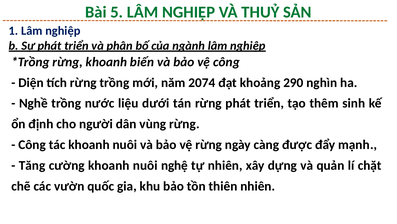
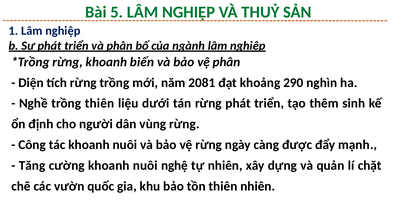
vệ công: công -> phân (226, 62)
2074: 2074 -> 2081 (202, 82)
trồng nước: nước -> thiên (100, 103)
